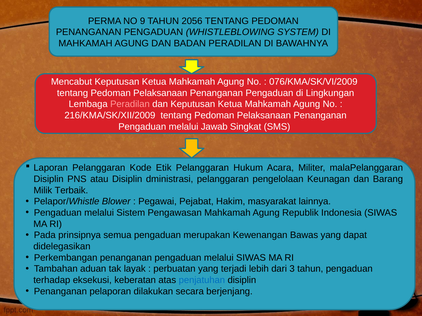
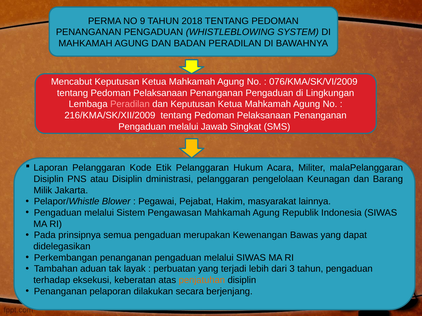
2056: 2056 -> 2018 (192, 21)
Terbaik: Terbaik -> Jakarta (71, 191)
penjatuhan colour: blue -> orange (202, 281)
